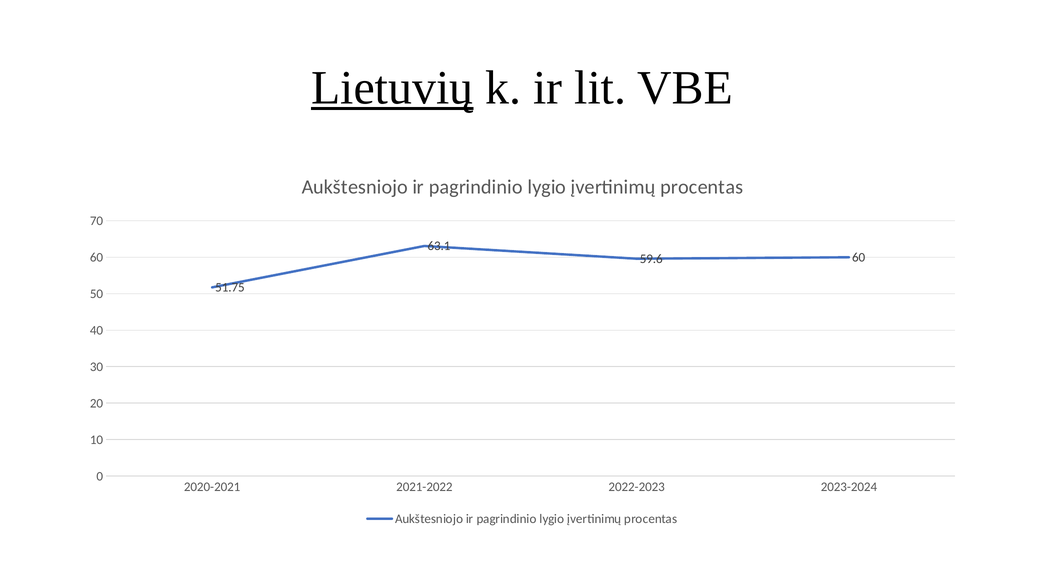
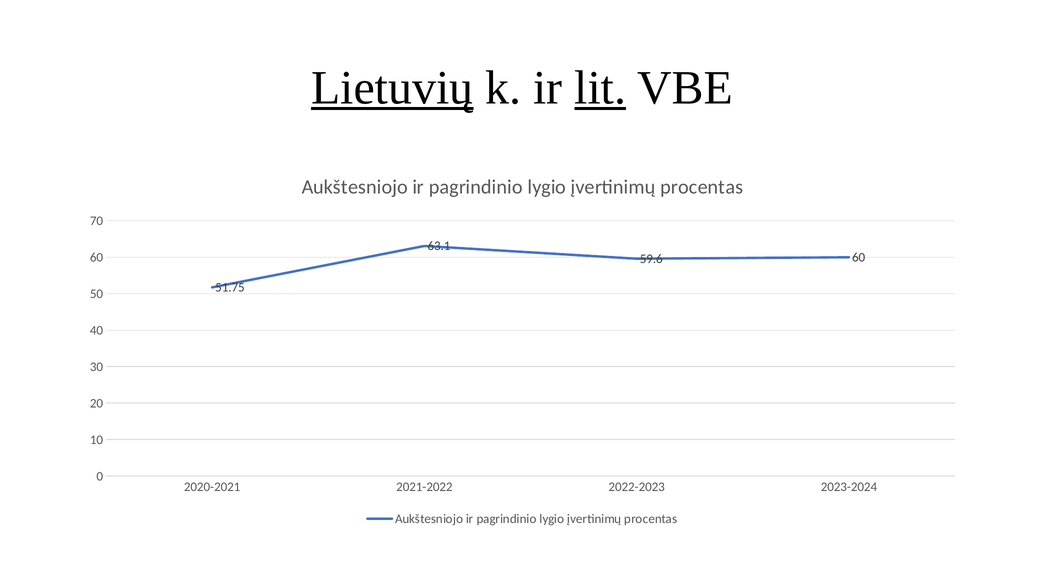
lit underline: none -> present (600, 88)
